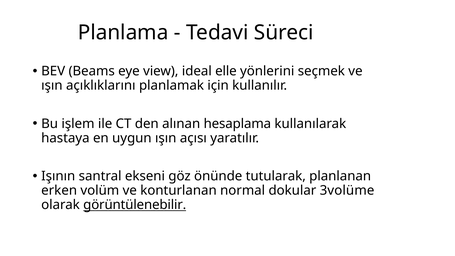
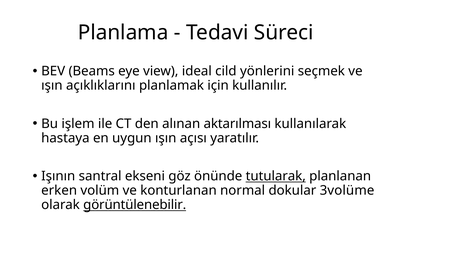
elle: elle -> cild (226, 71)
hesaplama: hesaplama -> aktarılması (237, 124)
tutularak underline: none -> present (276, 176)
